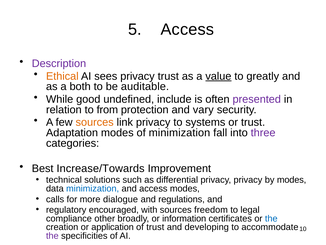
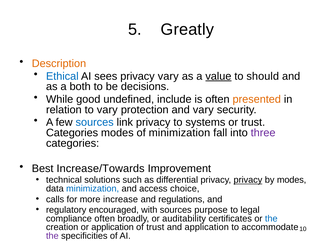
5 Access: Access -> Greatly (187, 29)
Description colour: purple -> orange (59, 63)
Ethical colour: orange -> blue (62, 76)
privacy trust: trust -> vary (168, 76)
greatly: greatly -> should (263, 76)
auditable: auditable -> decisions (145, 86)
presented colour: purple -> orange (257, 99)
to from: from -> vary (107, 110)
sources colour: orange -> blue (95, 122)
Adaptation: Adaptation -> Categories (72, 133)
privacy underline: none -> present (248, 180)
access modes: modes -> choice (185, 188)
dialogue: dialogue -> increase (121, 199)
freedom: freedom -> purpose (211, 209)
compliance other: other -> often (105, 218)
information: information -> auditability (184, 218)
and developing: developing -> application (207, 227)
